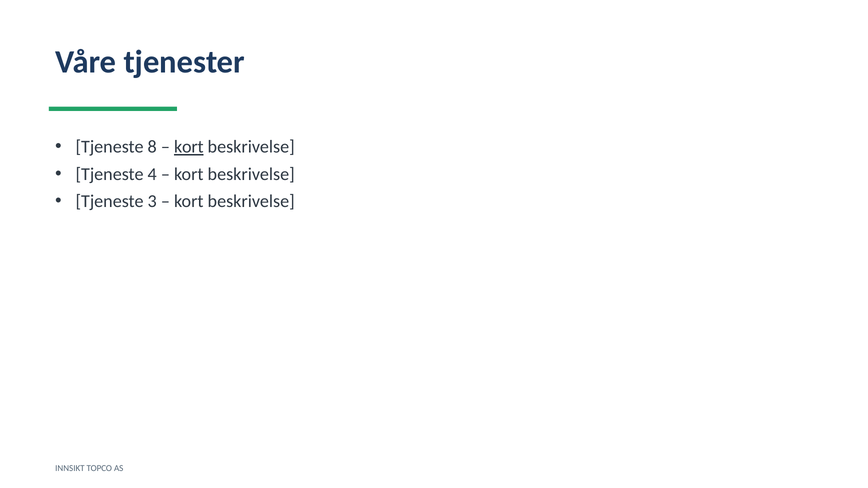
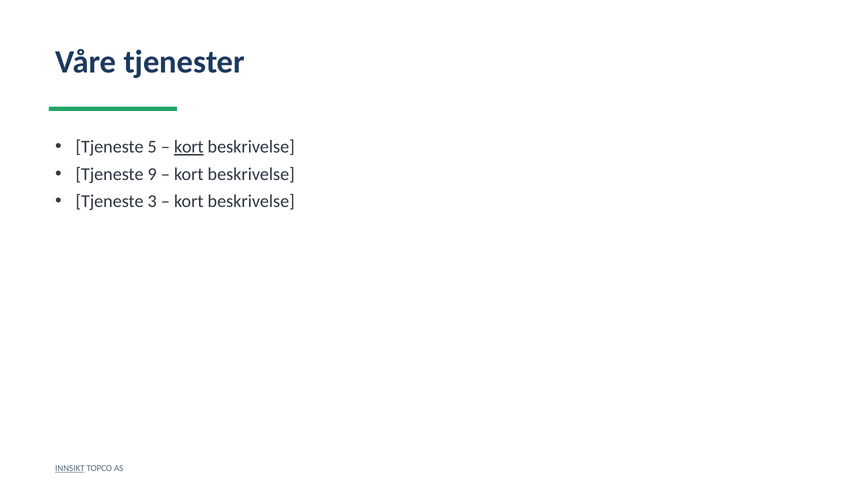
8: 8 -> 5 (152, 147)
4: 4 -> 9 (152, 174)
INNSIKT underline: none -> present (70, 468)
